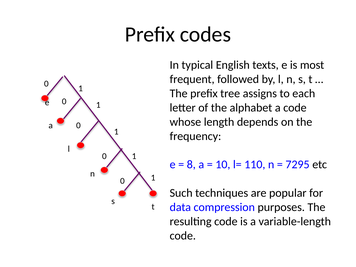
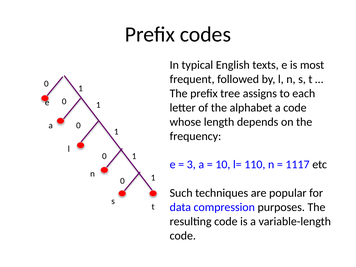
8: 8 -> 3 (191, 165)
7295: 7295 -> 1117 (298, 165)
